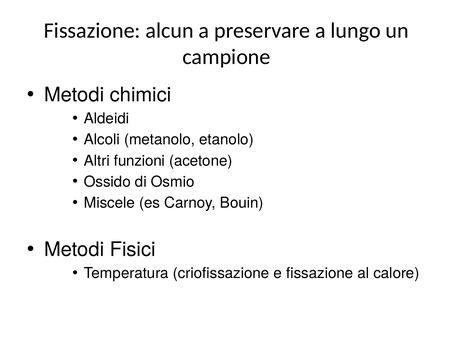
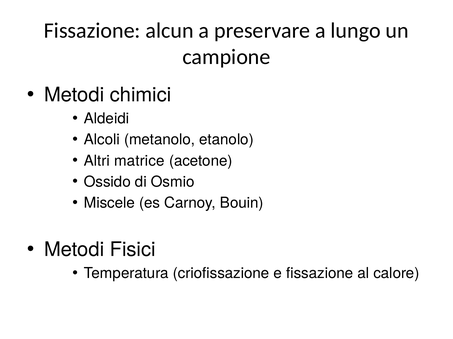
funzioni: funzioni -> matrice (139, 161)
